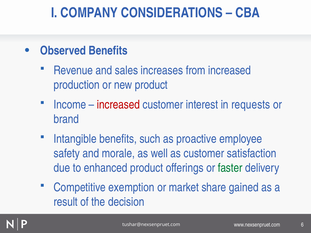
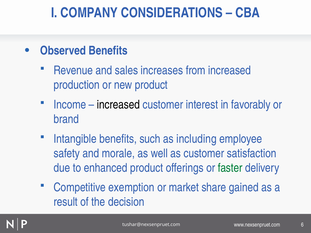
increased colour: red -> black (118, 105)
requests: requests -> favorably (251, 105)
proactive: proactive -> including (196, 139)
